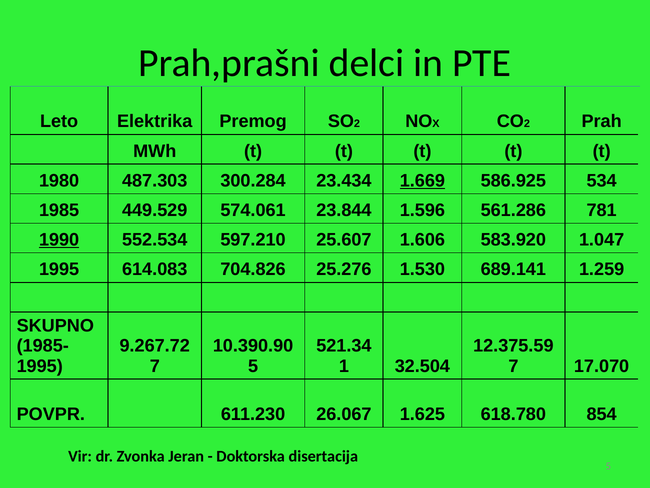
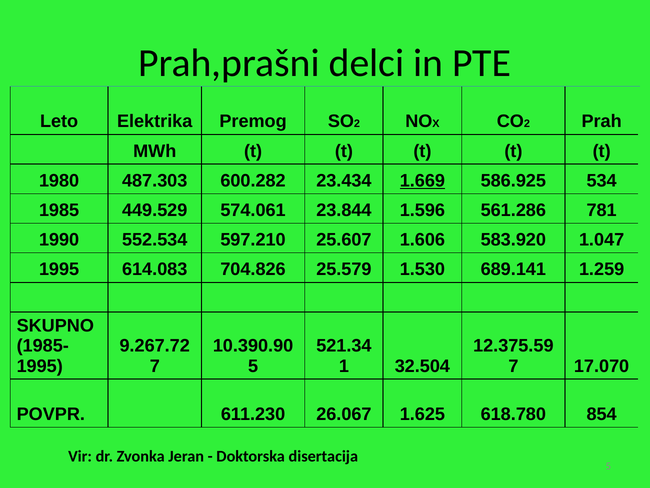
300.284: 300.284 -> 600.282 (253, 180)
1990 underline: present -> none (59, 240)
25.276: 25.276 -> 25.579 (344, 269)
